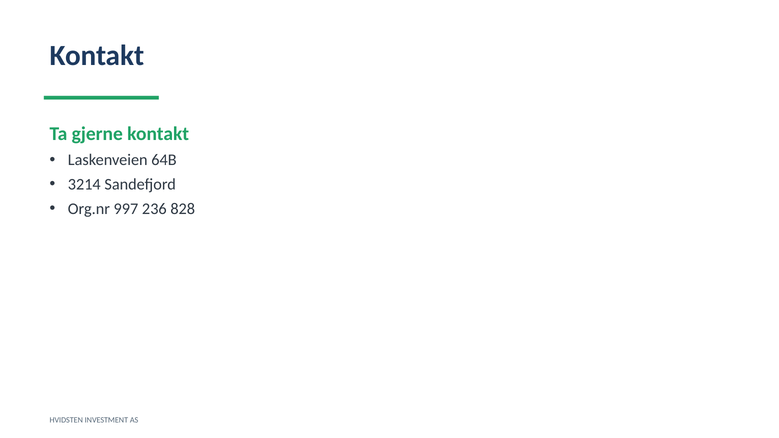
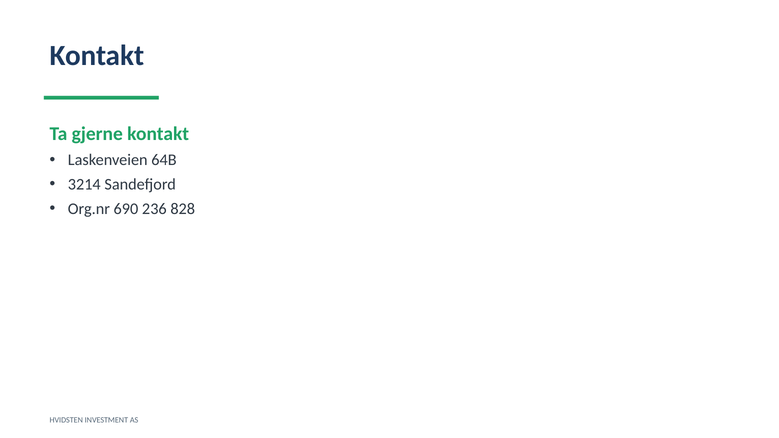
997: 997 -> 690 (126, 209)
